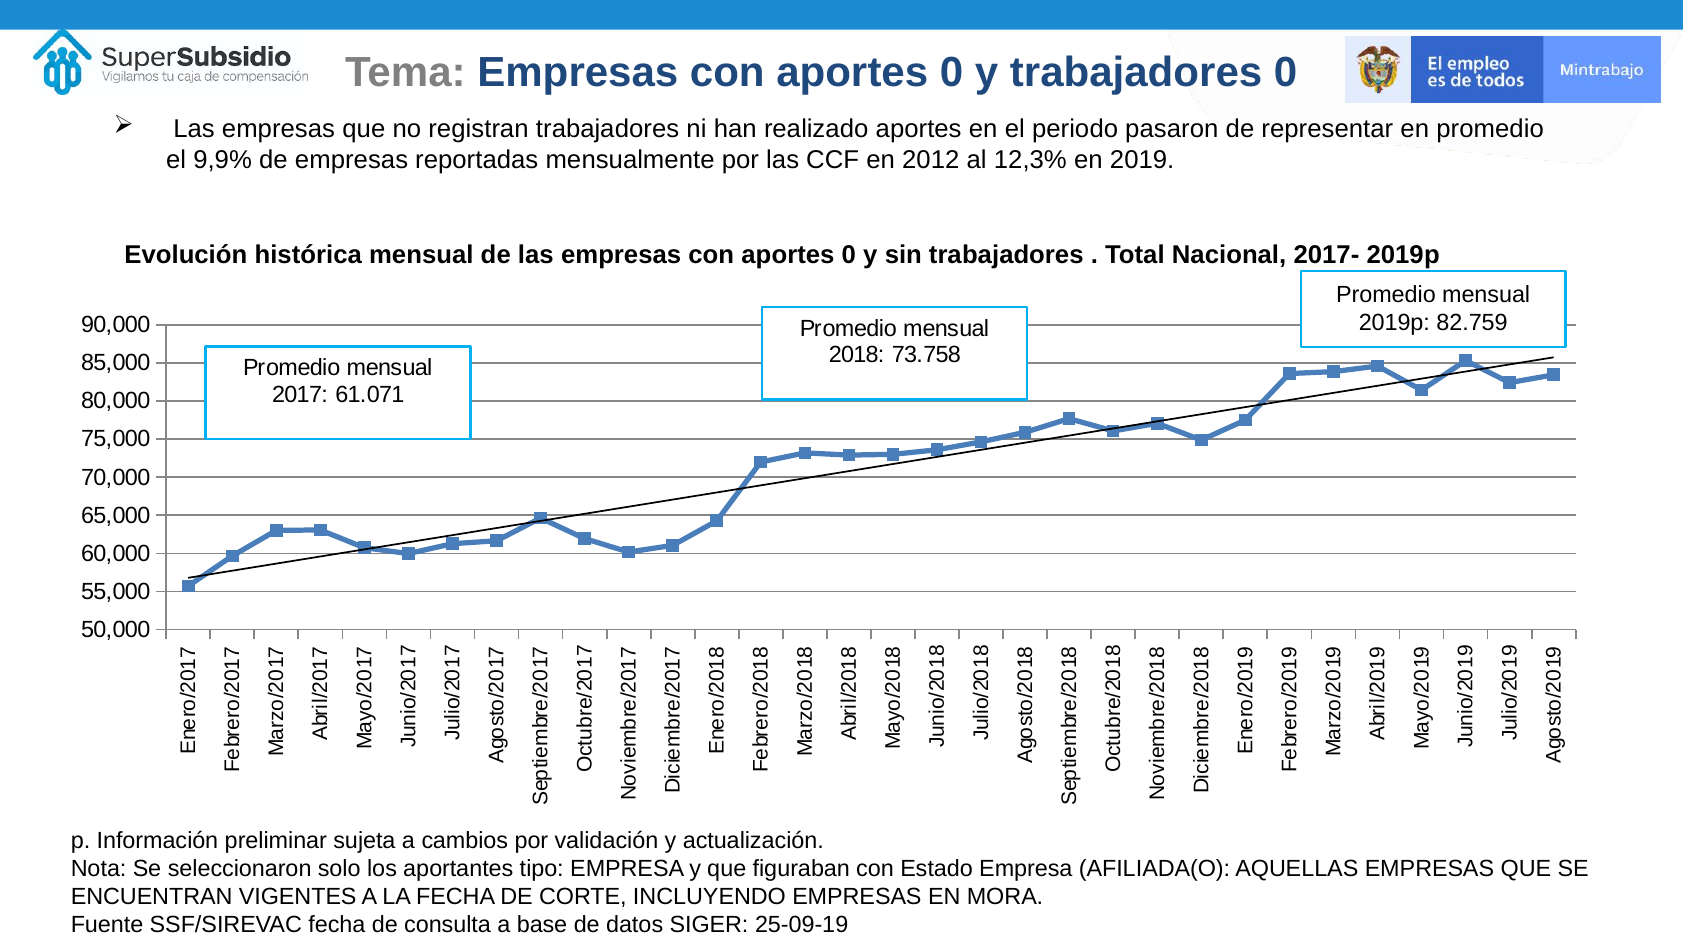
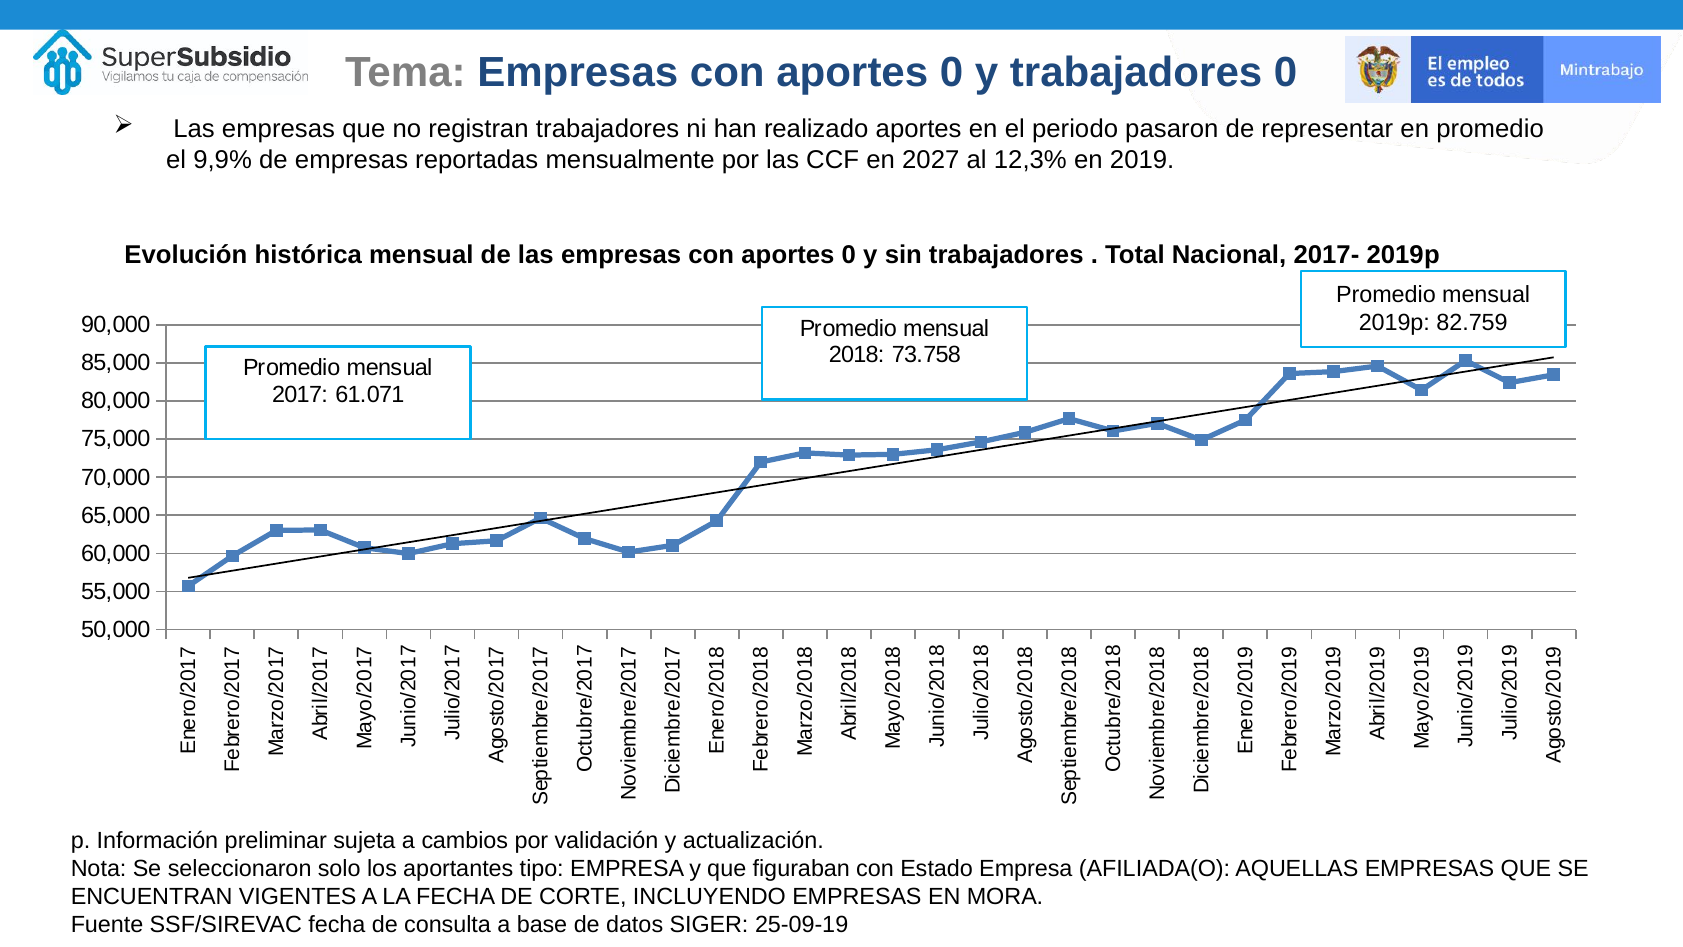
2012: 2012 -> 2027 (931, 160)
